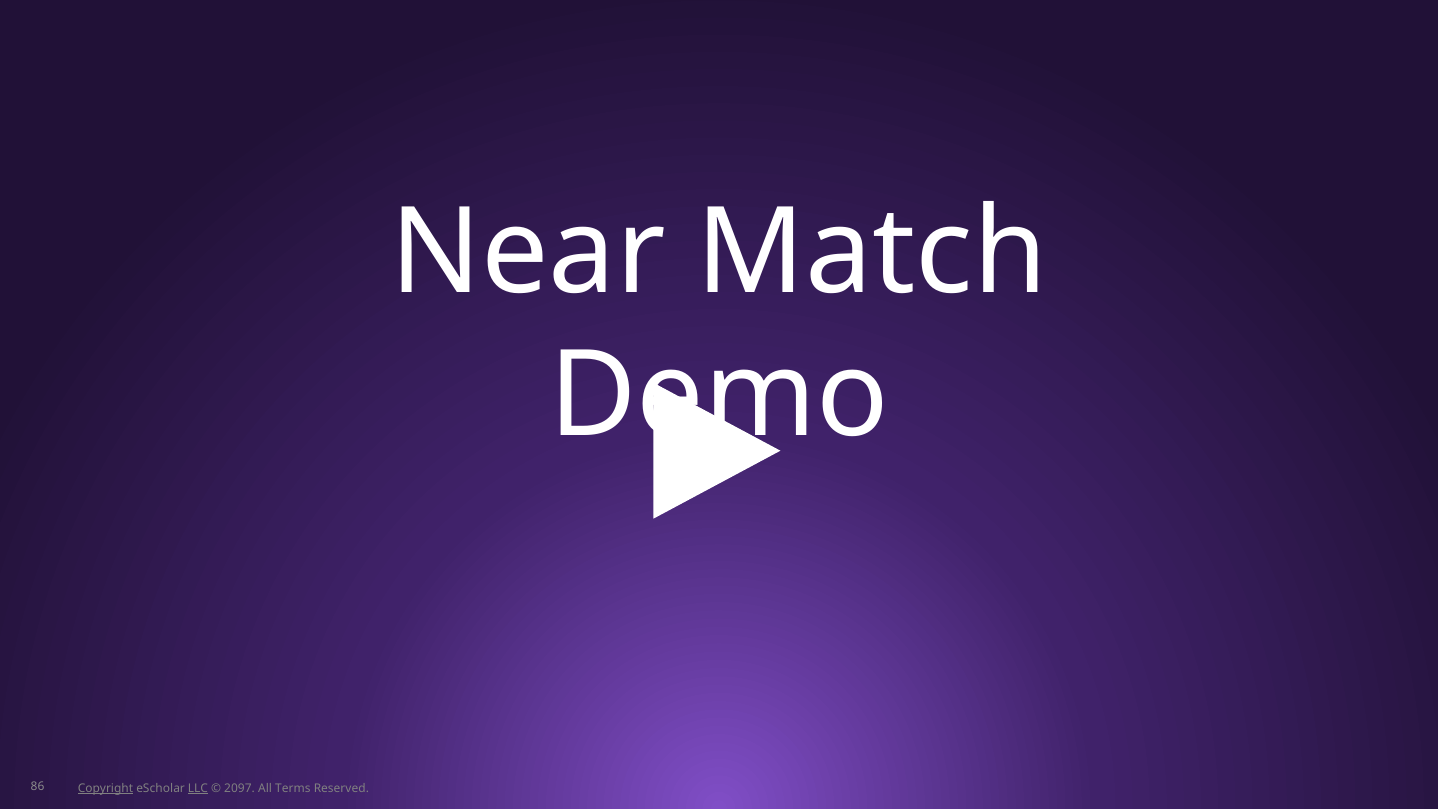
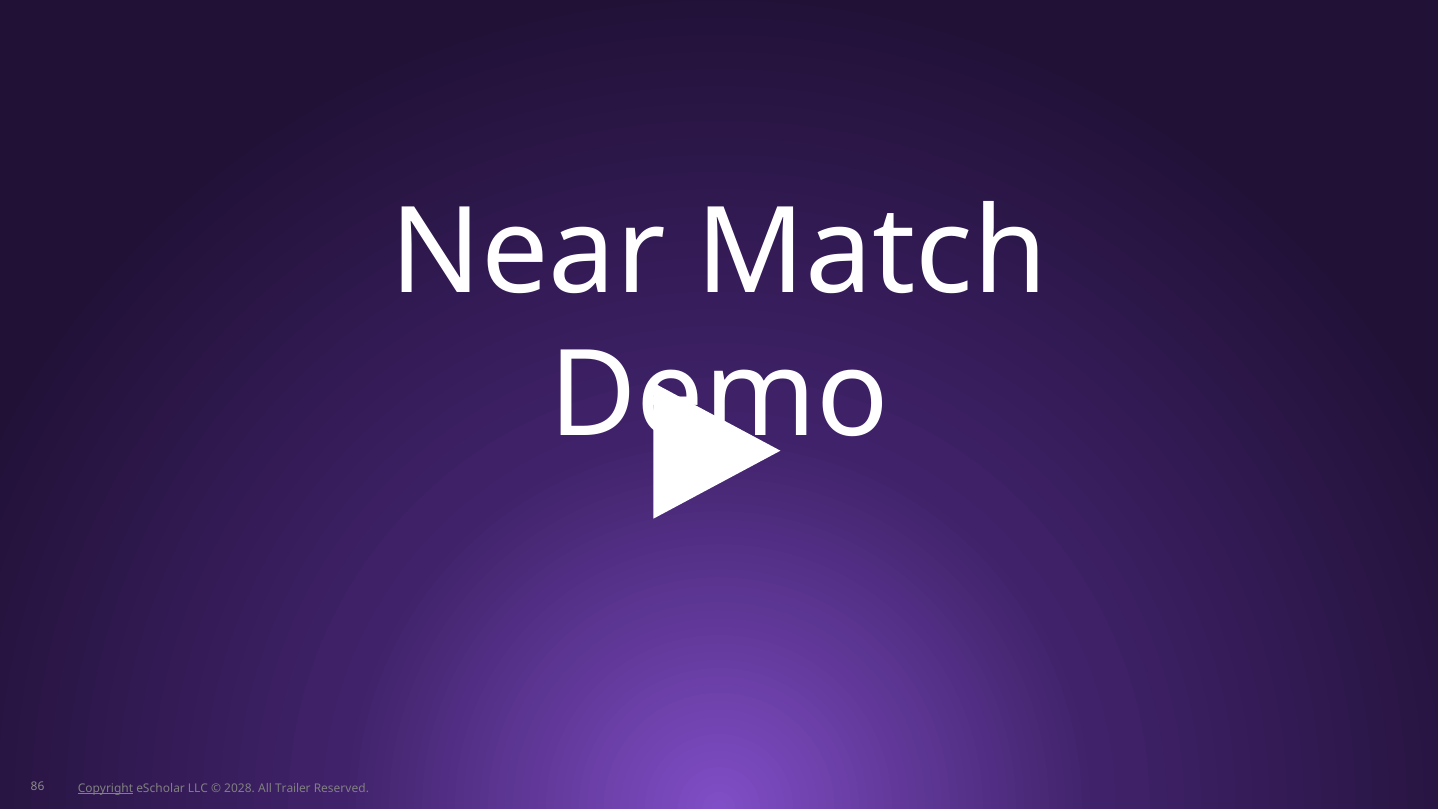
LLC underline: present -> none (198, 788)
2097: 2097 -> 2028 (240, 788)
Terms: Terms -> Trailer (293, 788)
